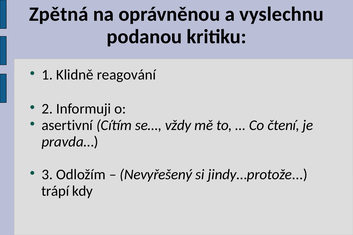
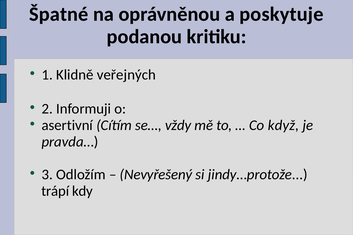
Zpětná: Zpětná -> Špatné (59, 14)
vyslechnu: vyslechnu -> poskytuje (281, 14)
reagování: reagování -> veřejných (126, 75)
čtení: čtení -> když (283, 125)
